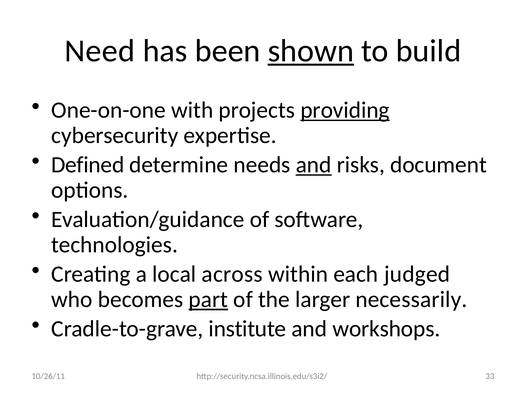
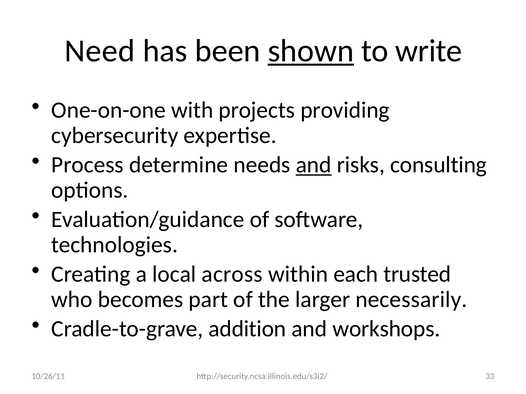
build: build -> write (429, 51)
providing underline: present -> none (345, 110)
Defined: Defined -> Process (88, 165)
document: document -> consulting (439, 165)
judged: judged -> trusted (417, 275)
part underline: present -> none (208, 300)
institute: institute -> addition (247, 329)
